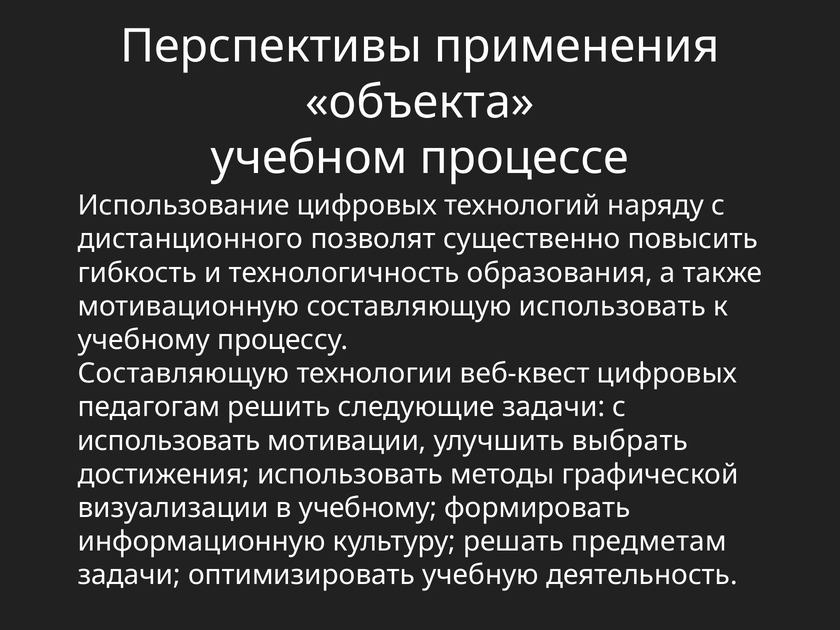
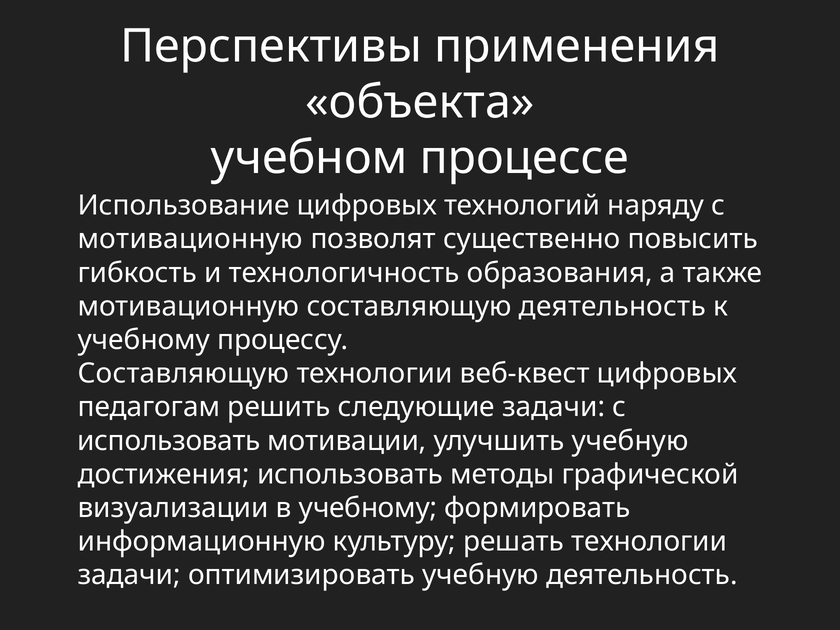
дистанционного: дистанционного -> мотивационную (190, 239)
составляющую использовать: использовать -> деятельность (612, 306)
улучшить выбрать: выбрать -> учебную (630, 441)
решать предметам: предметам -> технологии (649, 542)
